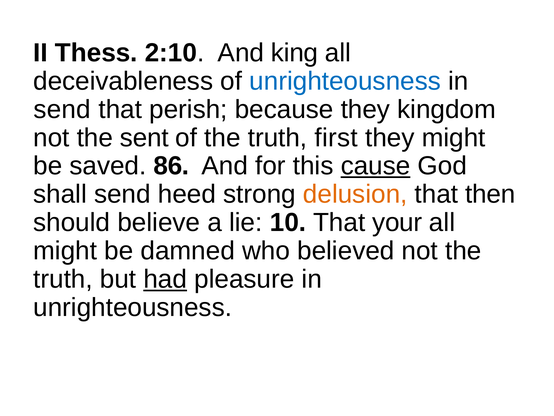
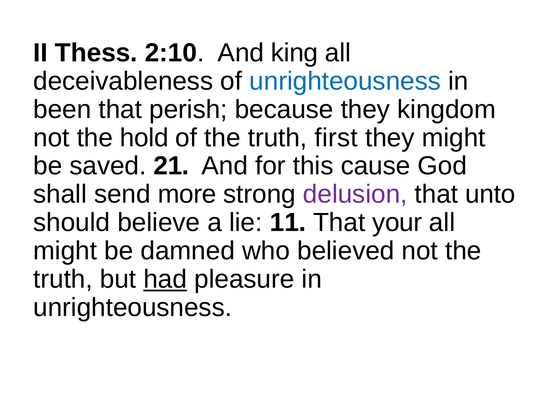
send: send -> been (62, 109)
sent: sent -> hold (144, 138)
86: 86 -> 21 (171, 166)
cause underline: present -> none (376, 166)
heed: heed -> more (187, 194)
delusion colour: orange -> purple (355, 194)
then: then -> unto (490, 194)
10: 10 -> 11 (288, 222)
